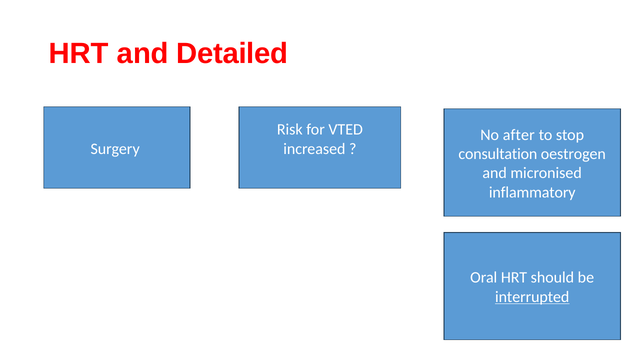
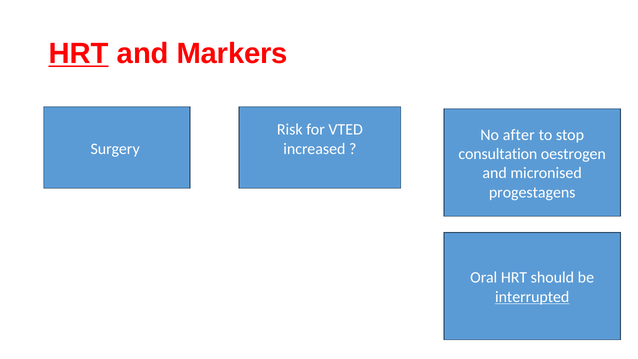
HRT underline: none -> present (79, 54)
Detailed: Detailed -> Markers (232, 54)
inflammatory: inflammatory -> progestagens (532, 192)
